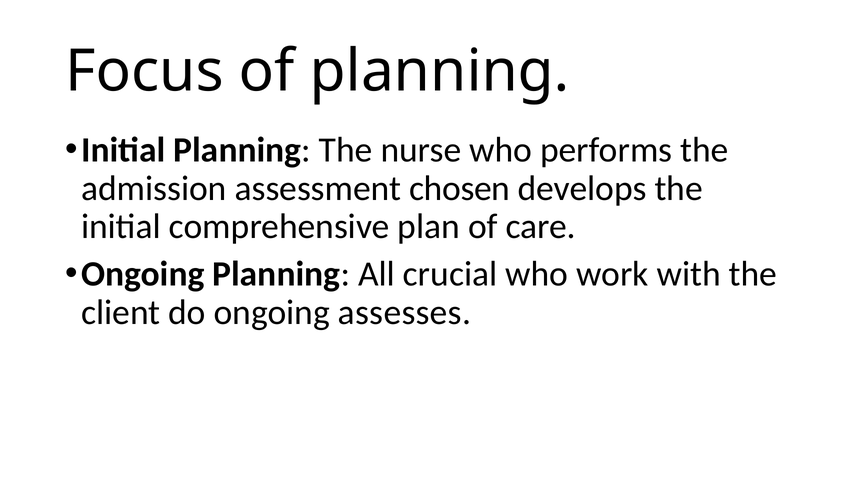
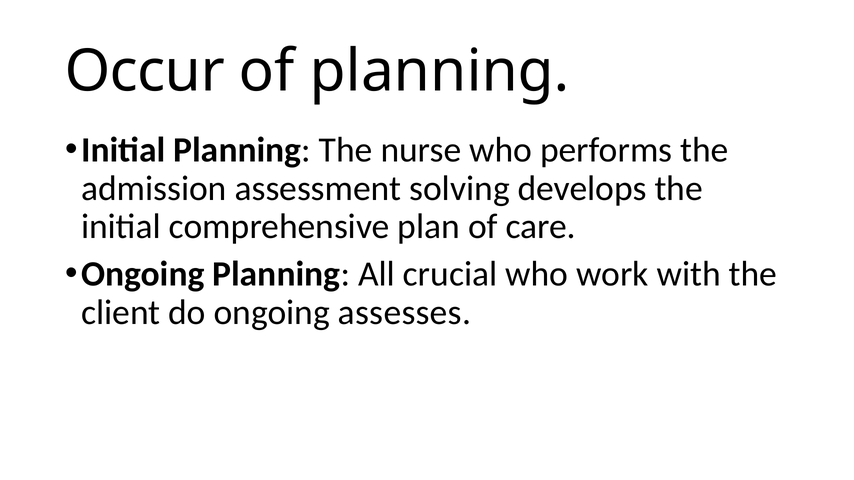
Focus: Focus -> Occur (145, 72)
chosen: chosen -> solving (459, 188)
